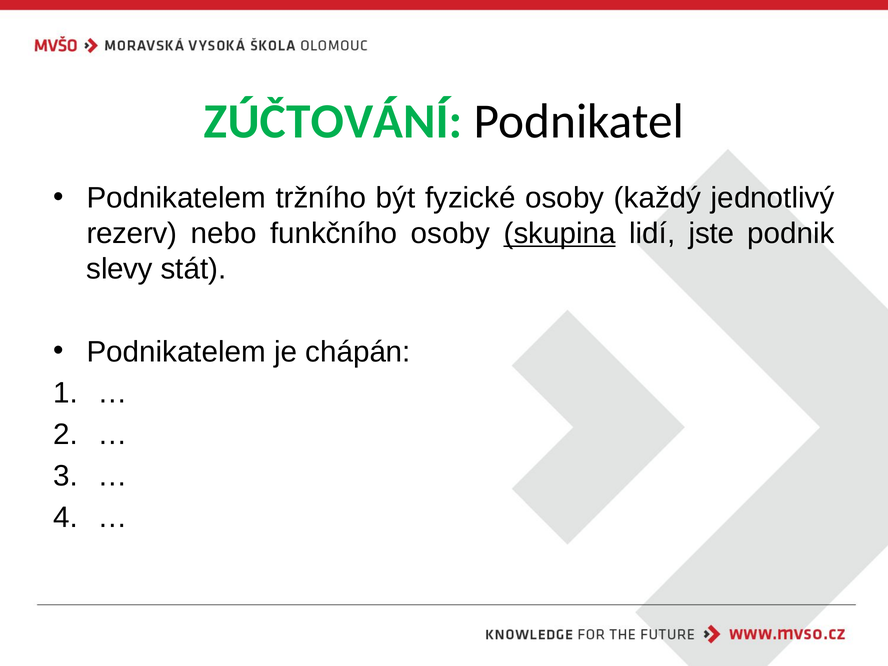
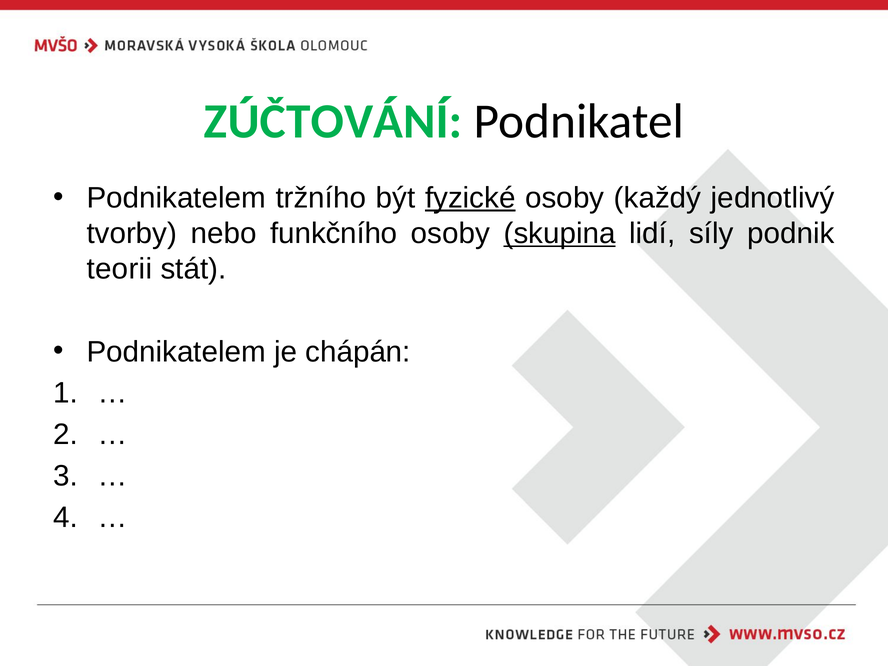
fyzické underline: none -> present (470, 198)
rezerv: rezerv -> tvorby (132, 233)
jste: jste -> síly (711, 233)
slevy: slevy -> teorii (119, 269)
